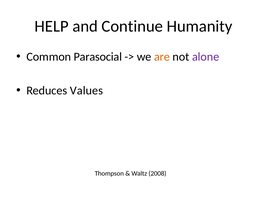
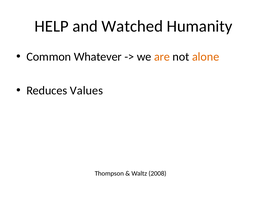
Continue: Continue -> Watched (132, 26)
Parasocial: Parasocial -> Whatever (98, 57)
alone colour: purple -> orange (206, 57)
